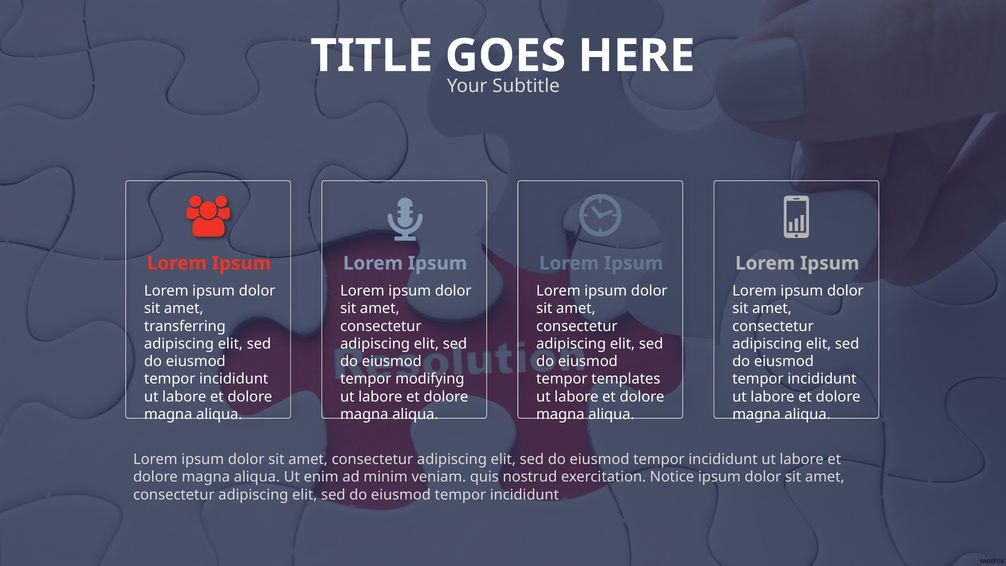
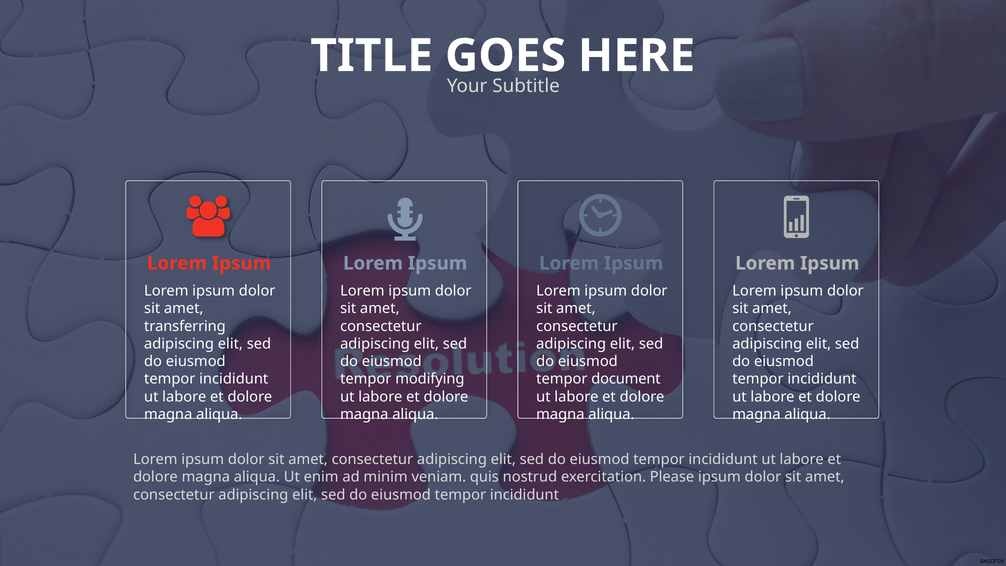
templates: templates -> document (626, 379)
Notice: Notice -> Please (672, 477)
